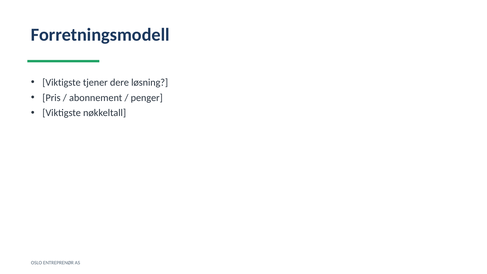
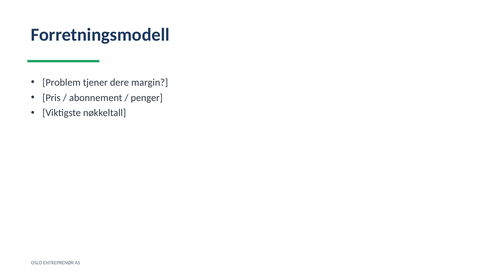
Viktigste: Viktigste -> Problem (61, 82)
løsning: løsning -> margin (150, 82)
